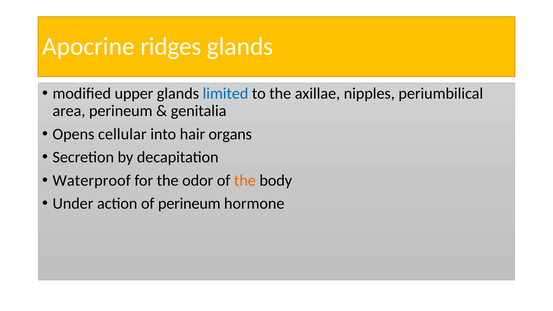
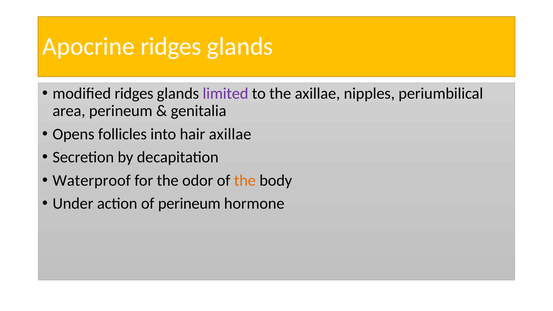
modified upper: upper -> ridges (134, 93)
limited colour: blue -> purple (226, 93)
cellular: cellular -> follicles (122, 134)
hair organs: organs -> axillae (230, 134)
